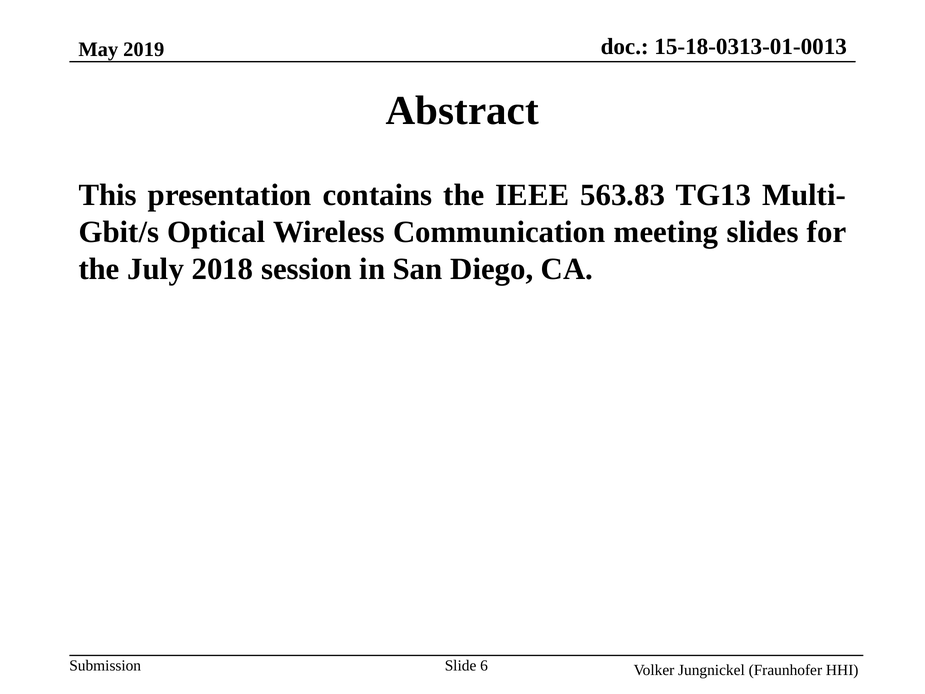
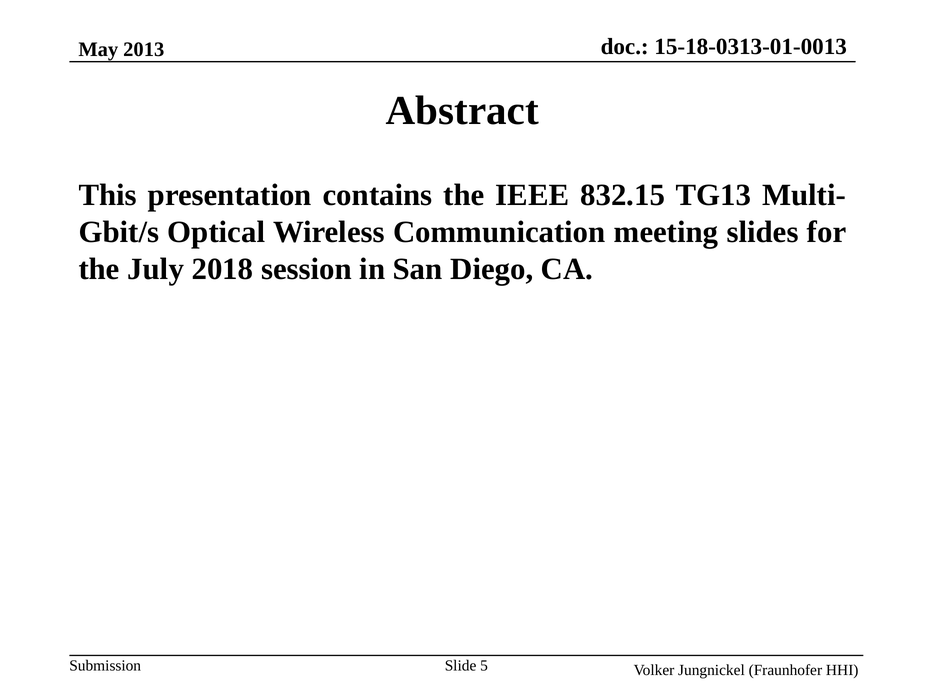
2019: 2019 -> 2013 (144, 49)
563.83: 563.83 -> 832.15 (623, 195)
6: 6 -> 5 (484, 665)
